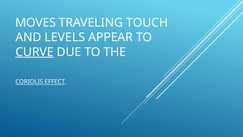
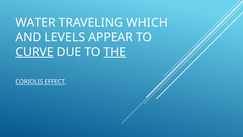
MOVES: MOVES -> WATER (36, 23)
TOUCH: TOUCH -> WHICH (147, 23)
THE underline: none -> present (115, 52)
